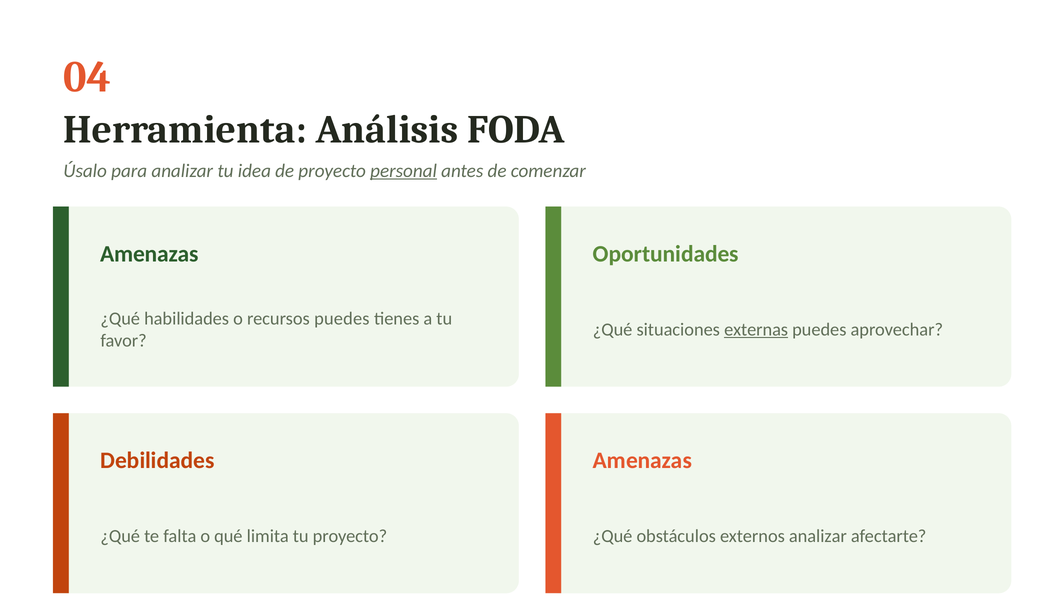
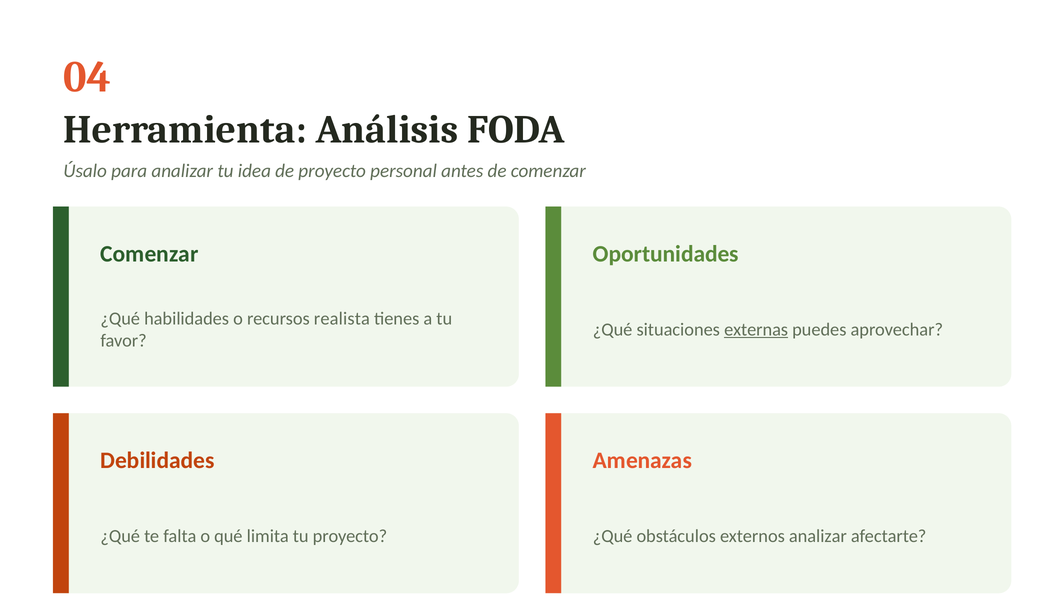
personal underline: present -> none (404, 171)
Amenazas: Amenazas -> Comenzar (149, 254)
recursos puedes: puedes -> realista (342, 319)
